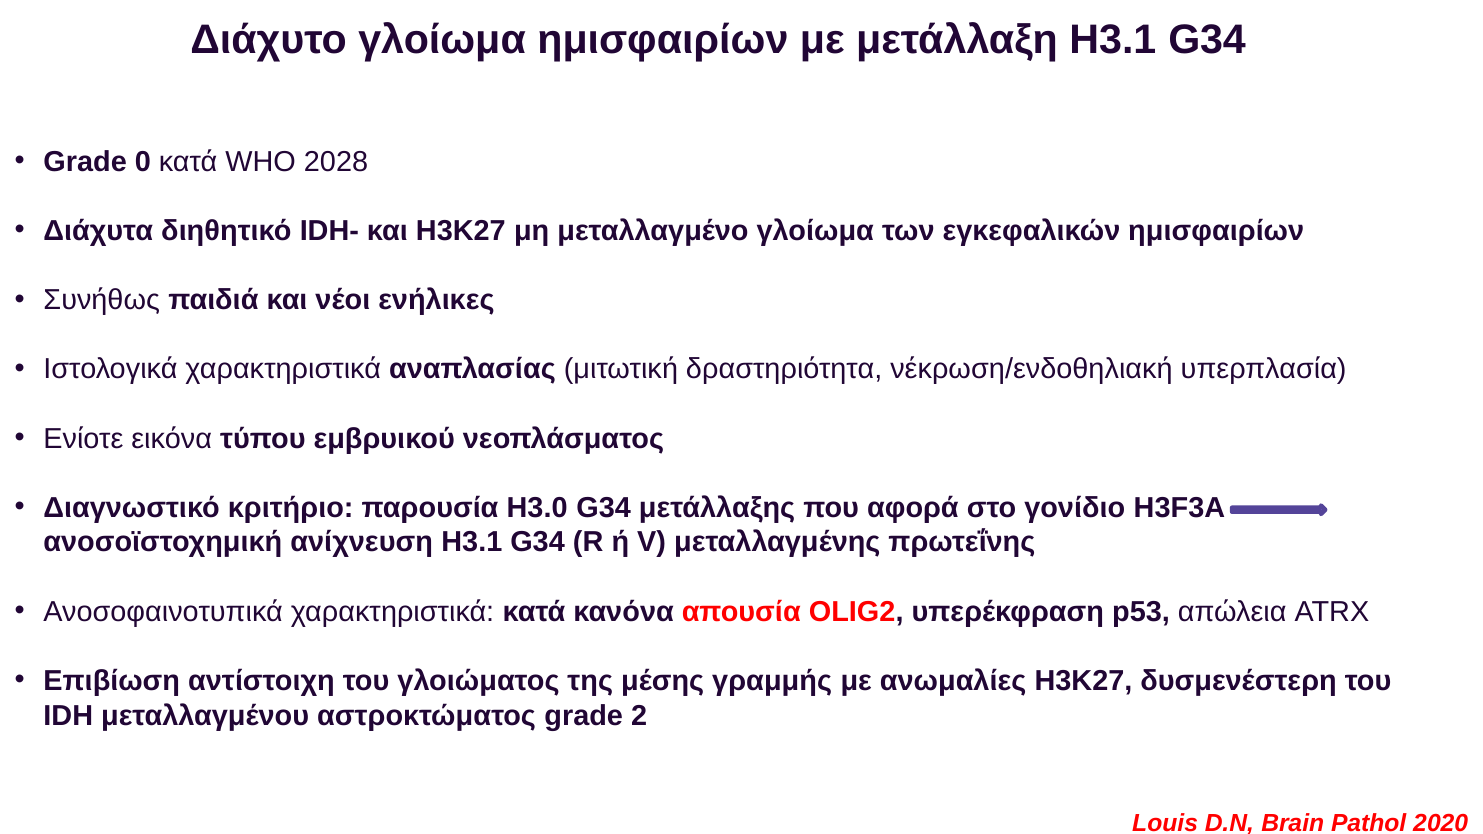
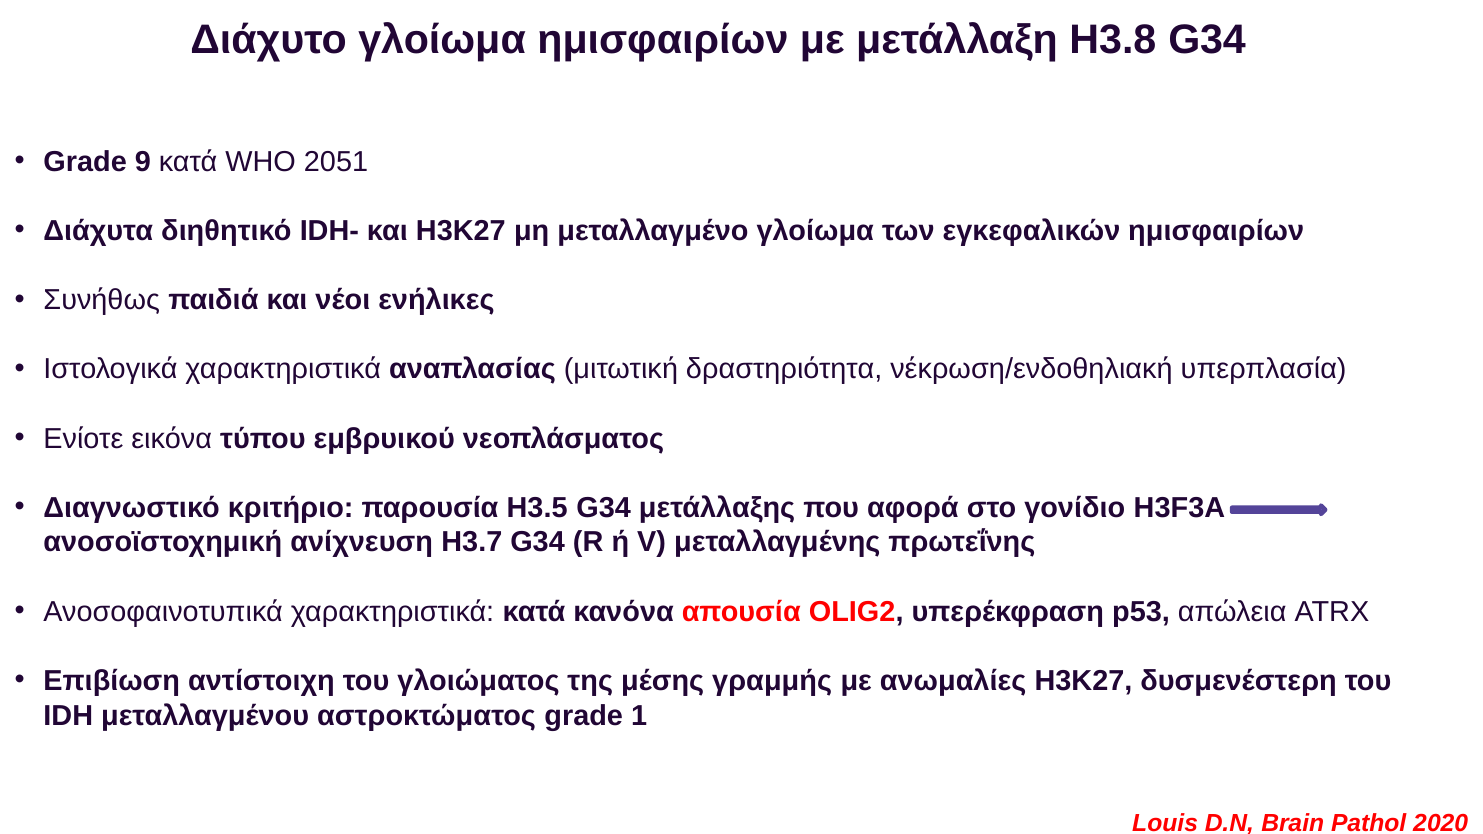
Η3.1: Η3.1 -> Η3.8 (1113, 40)
0: 0 -> 9 (143, 162)
2028: 2028 -> 2051 (336, 162)
Η3.0: Η3.0 -> Η3.5 (537, 508)
H3.1: H3.1 -> H3.7 (472, 543)
2: 2 -> 1 (639, 716)
